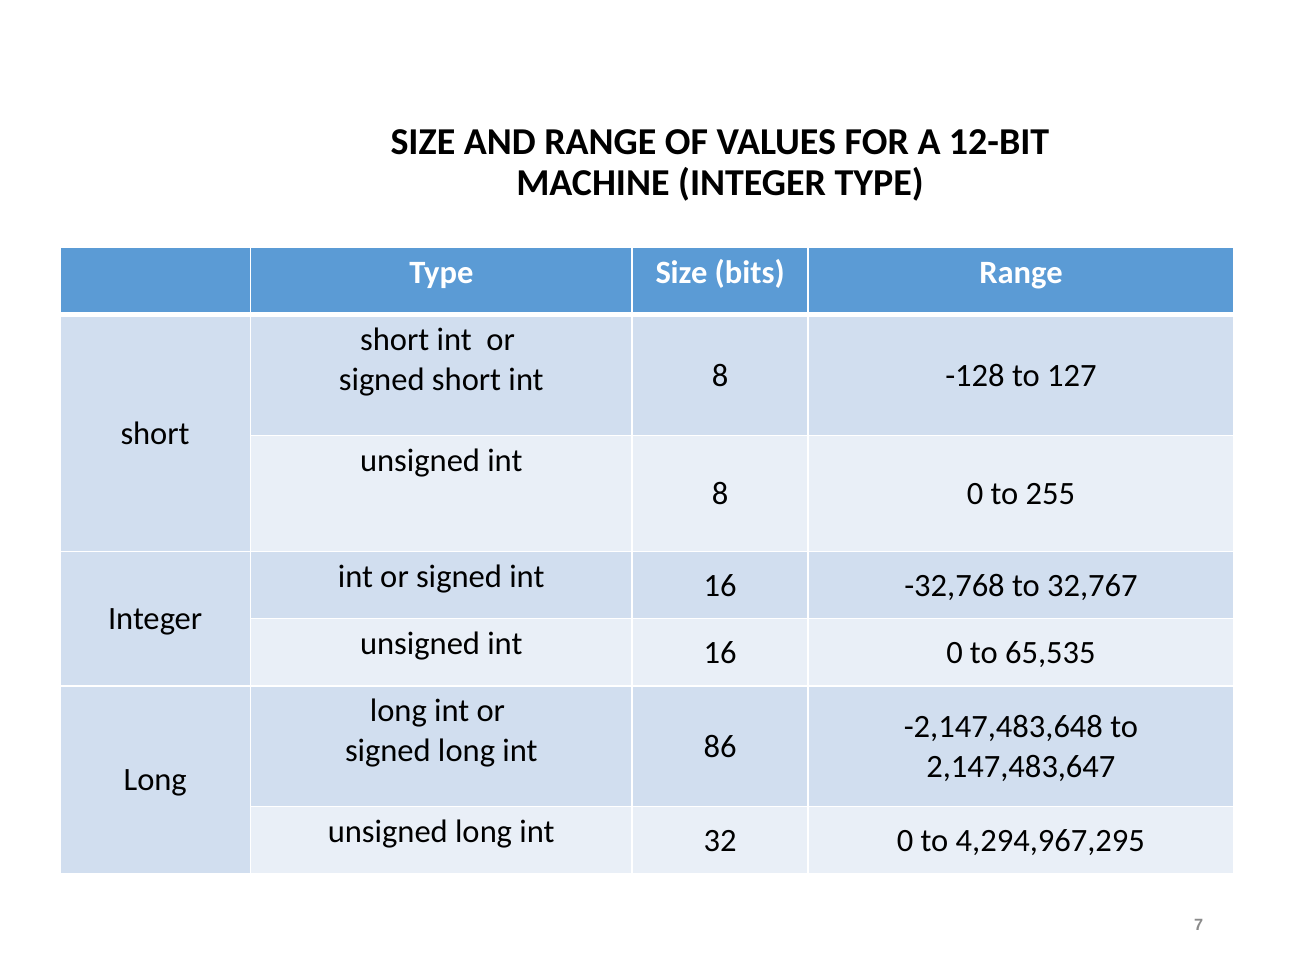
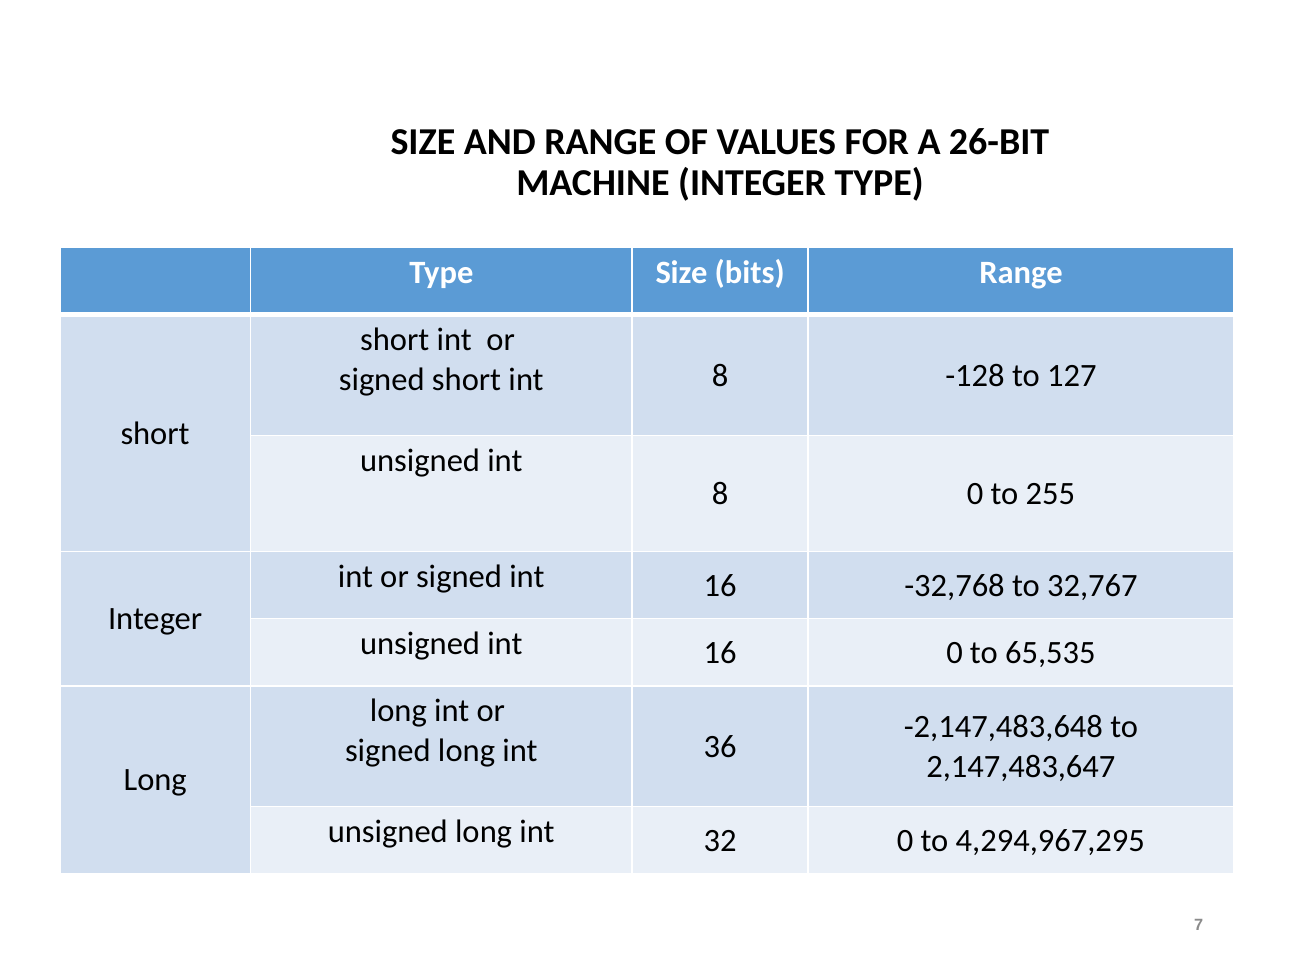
12-BIT: 12-BIT -> 26-BIT (999, 142)
86: 86 -> 36 (720, 747)
